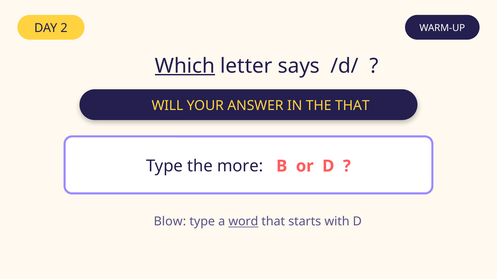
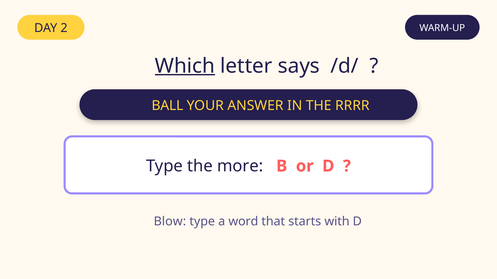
WILL: WILL -> BALL (167, 106)
THE THAT: THAT -> RRRR (352, 106)
word underline: present -> none (243, 222)
